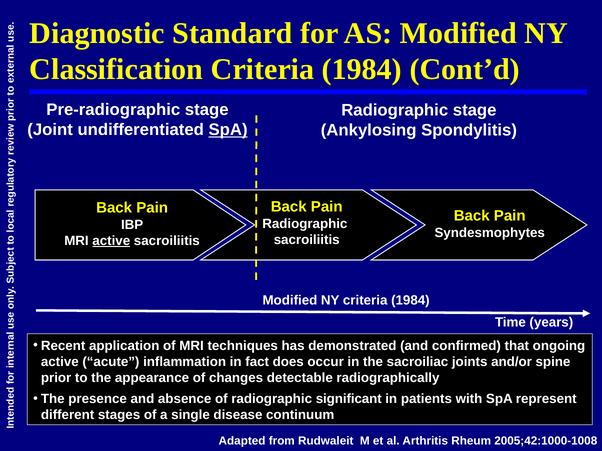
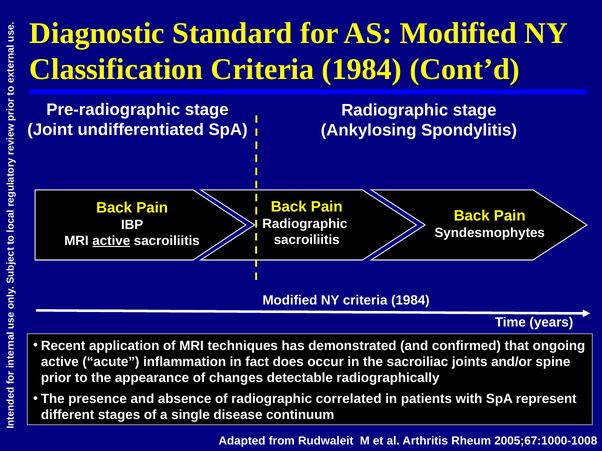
SpA underline: present -> none (228, 130)
significant: significant -> correlated (349, 399)
2005;42:1000-1008: 2005;42:1000-1008 -> 2005;67:1000-1008 (546, 442)
